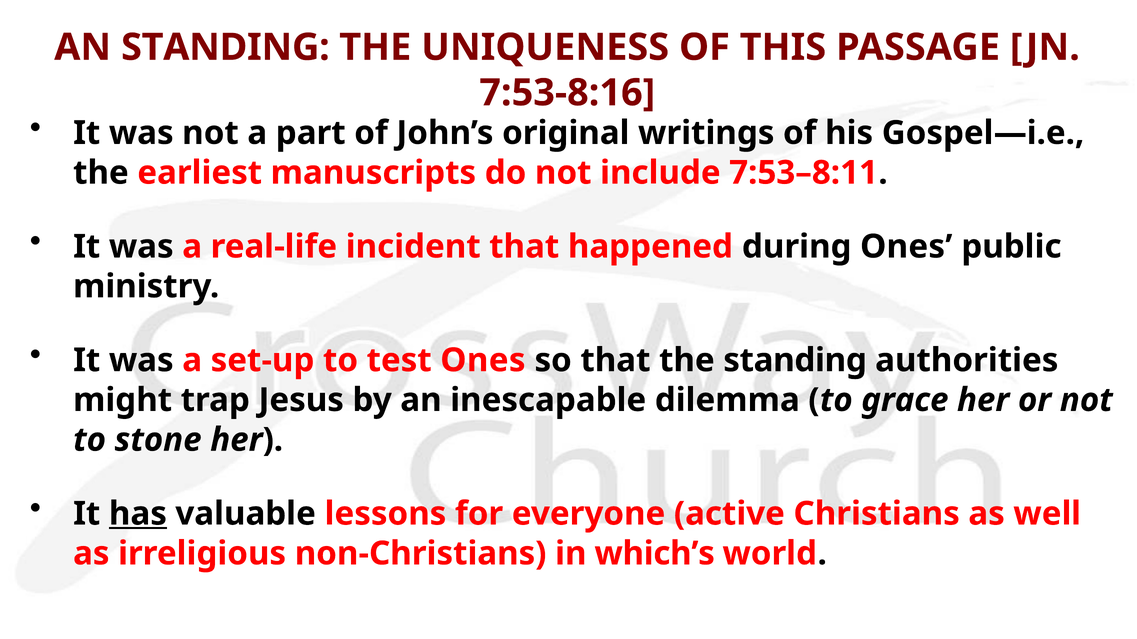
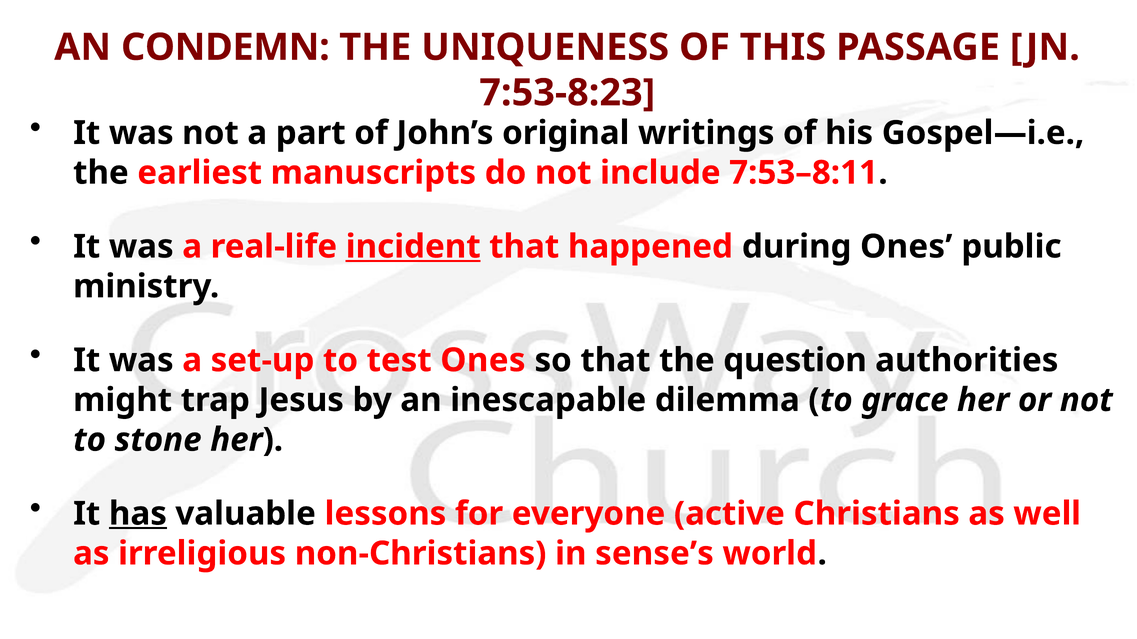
AN STANDING: STANDING -> CONDEMN (225, 47)
7:53-8:16: 7:53-8:16 -> 7:53-8:23 (567, 93)
incident underline: none -> present (413, 247)
the standing: standing -> question (795, 361)
which’s: which’s -> sense’s (654, 554)
